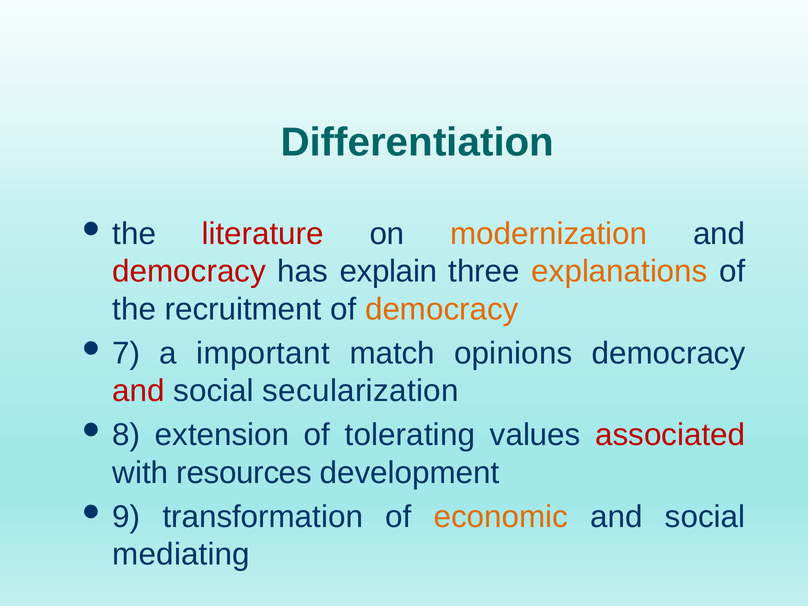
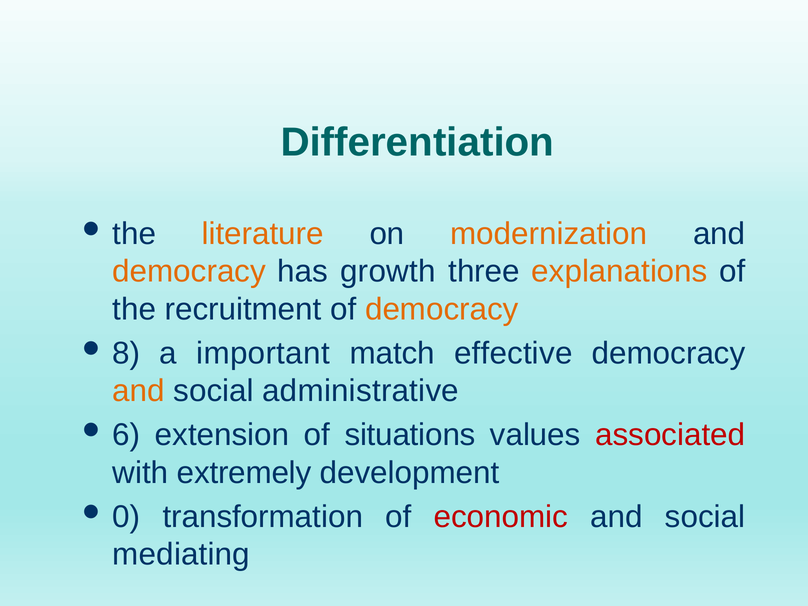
literature colour: red -> orange (263, 234)
democracy colour: red -> orange (189, 272)
explain: explain -> growth (388, 272)
7: 7 -> 8 (126, 353)
opinions: opinions -> effective (513, 353)
and colour: red -> orange (139, 391)
secularization: secularization -> administrative (361, 391)
8: 8 -> 6 (126, 435)
tolerating: tolerating -> situations (410, 435)
resources: resources -> extremely (244, 473)
9: 9 -> 0 (126, 517)
economic colour: orange -> red (501, 517)
